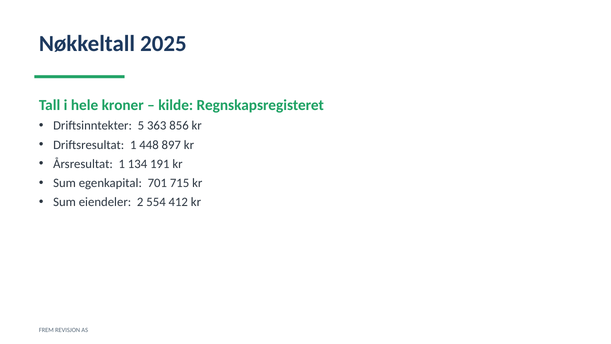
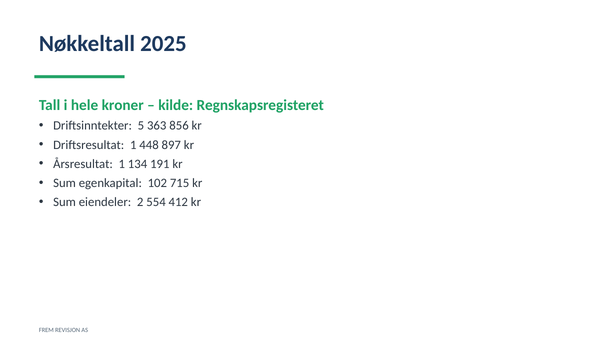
701: 701 -> 102 (157, 183)
